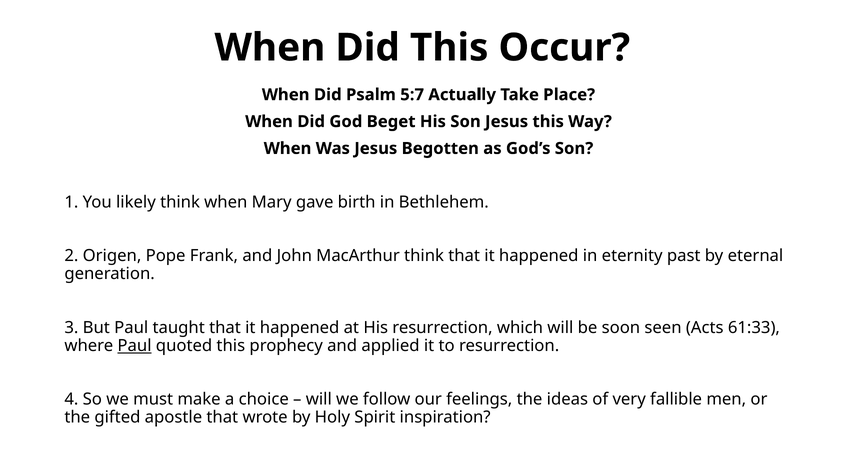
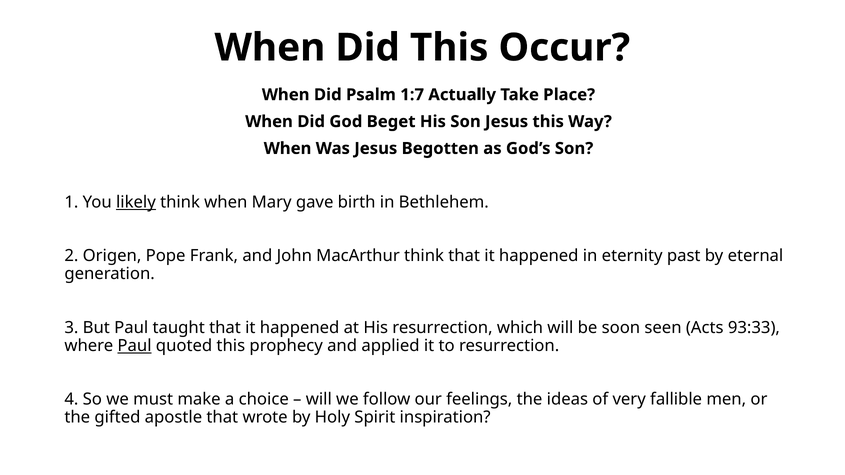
5:7: 5:7 -> 1:7 (412, 95)
likely underline: none -> present (136, 202)
61:33: 61:33 -> 93:33 (754, 328)
